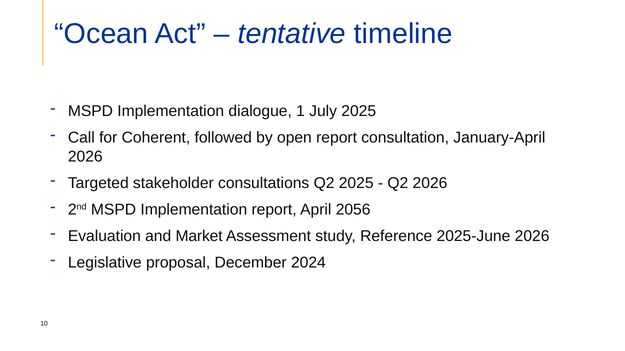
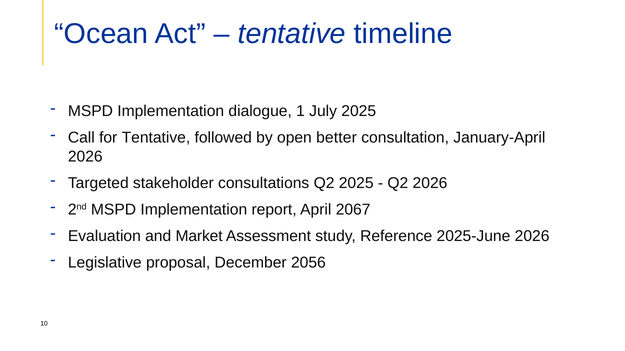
for Coherent: Coherent -> Tentative (156, 138)
open report: report -> better (336, 138)
2056: 2056 -> 2067 (353, 210)
2024: 2024 -> 2056 (308, 263)
